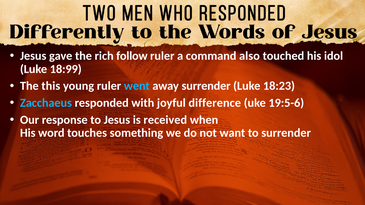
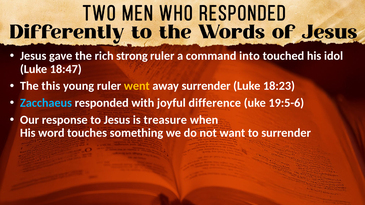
follow: follow -> strong (132, 56)
also: also -> into (249, 56)
18:99: 18:99 -> 18:47 (66, 69)
went colour: light blue -> yellow (137, 86)
received: received -> treasure (165, 120)
